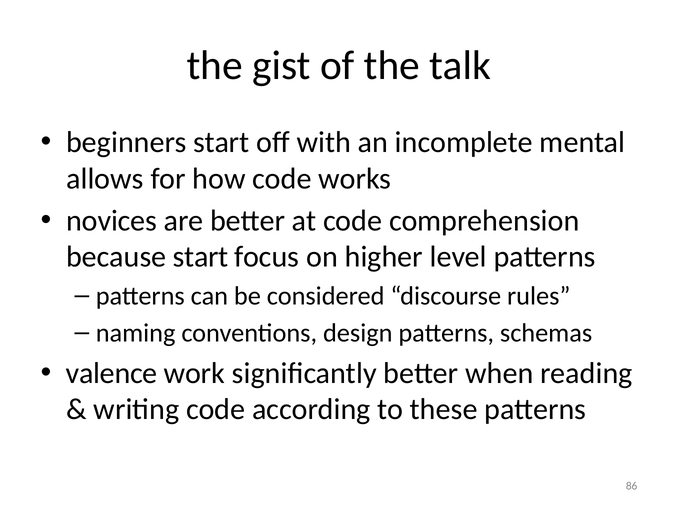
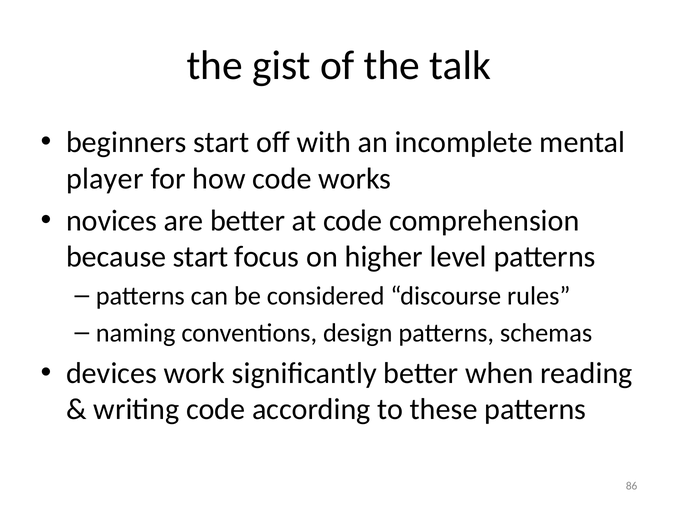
allows: allows -> player (105, 178)
valence: valence -> devices (112, 373)
